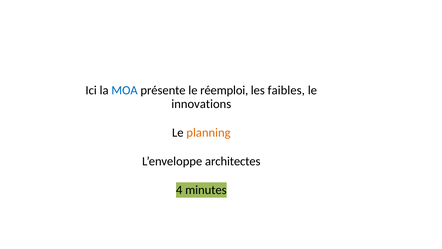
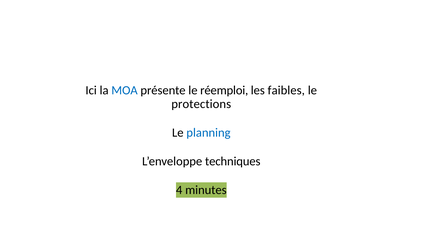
innovations: innovations -> protections (201, 104)
planning colour: orange -> blue (208, 132)
architectes: architectes -> techniques (233, 161)
